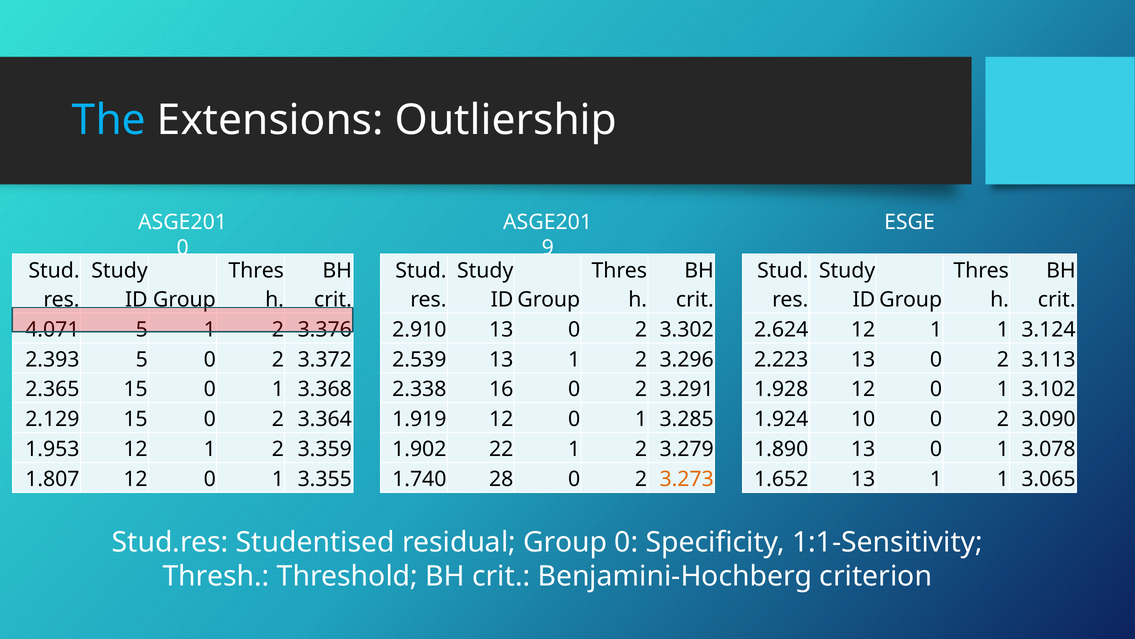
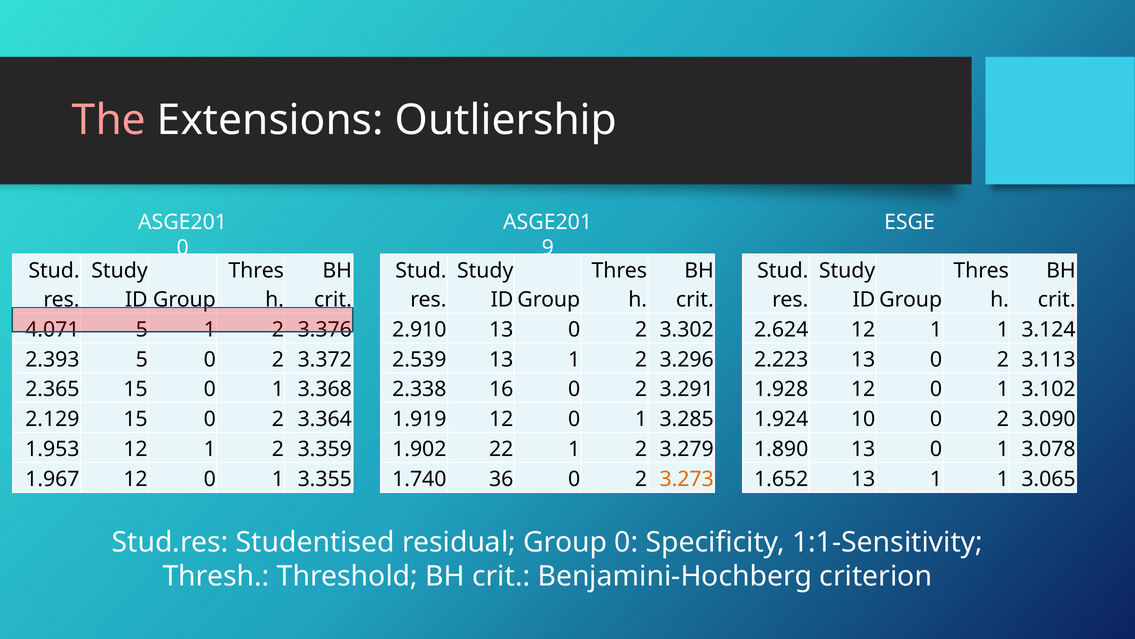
The colour: light blue -> pink (109, 120)
1.807: 1.807 -> 1.967 (52, 479)
28: 28 -> 36 (501, 479)
